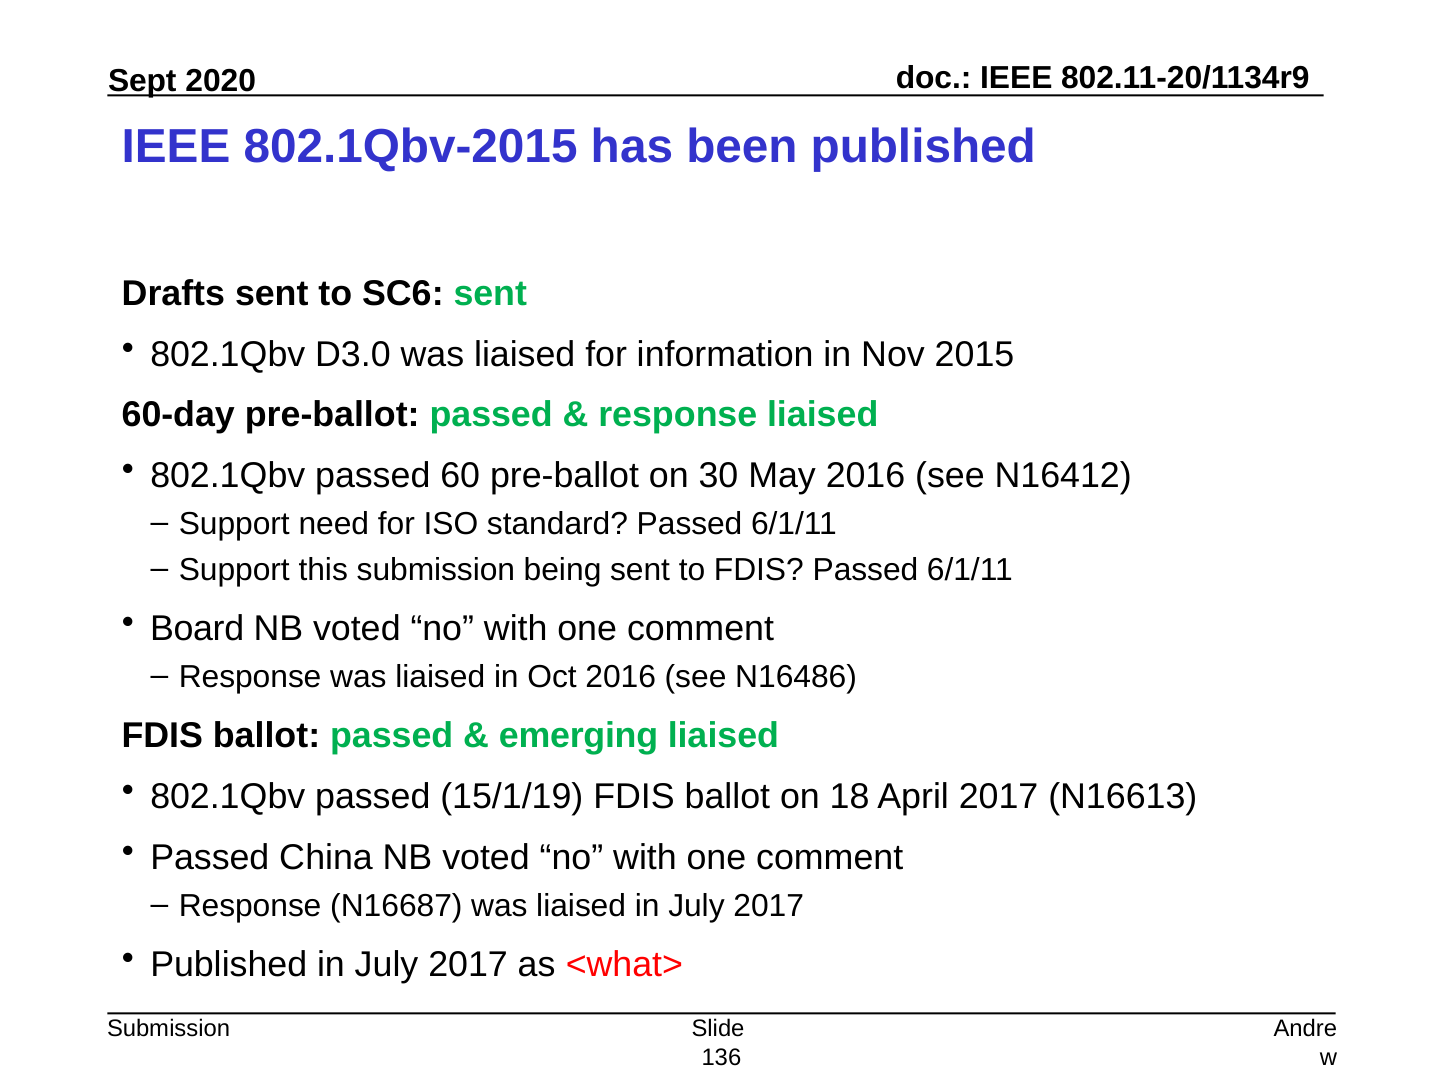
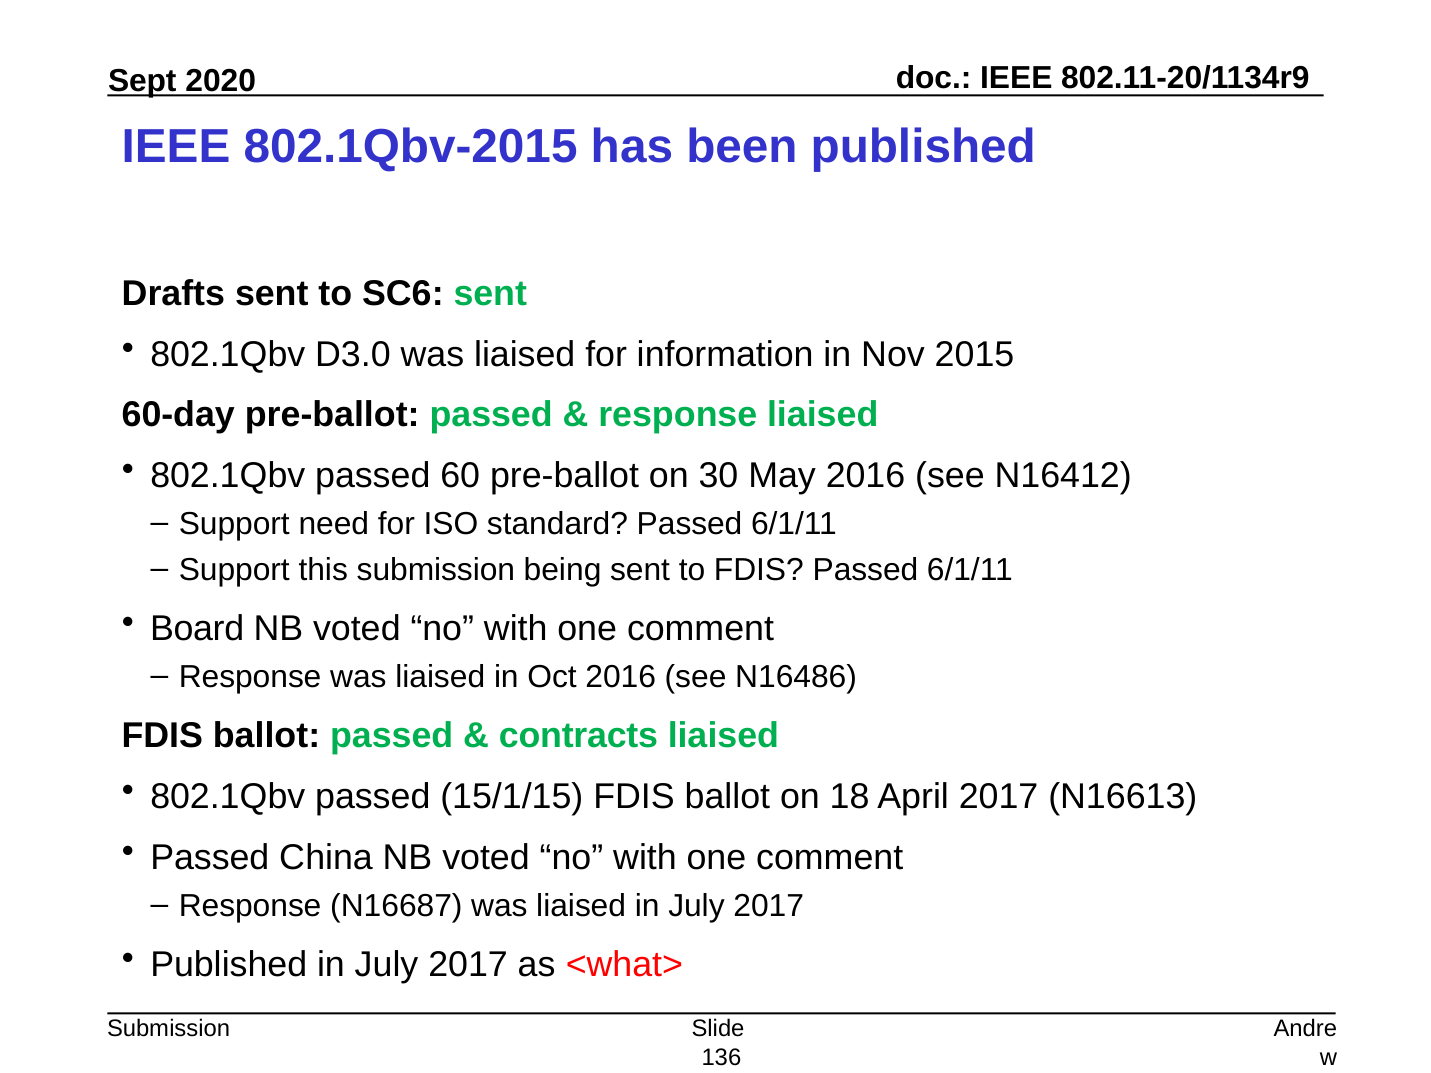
emerging: emerging -> contracts (578, 736)
15/1/19: 15/1/19 -> 15/1/15 (512, 797)
